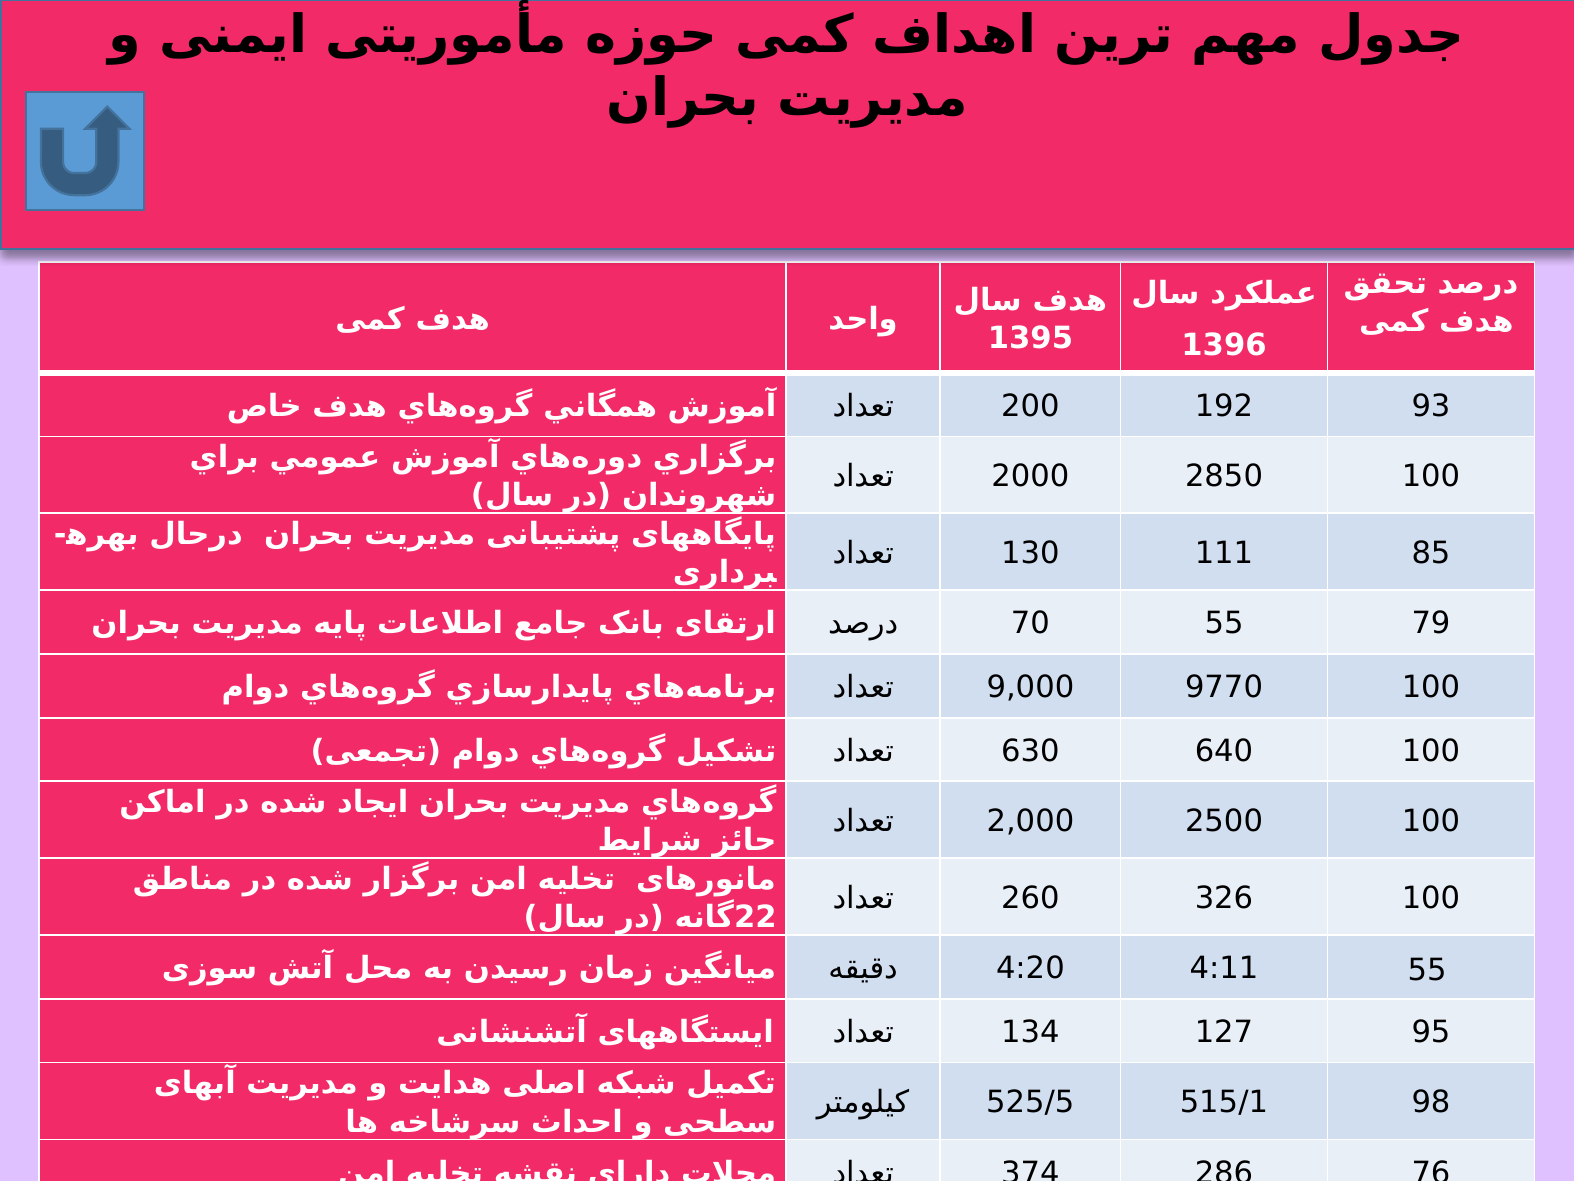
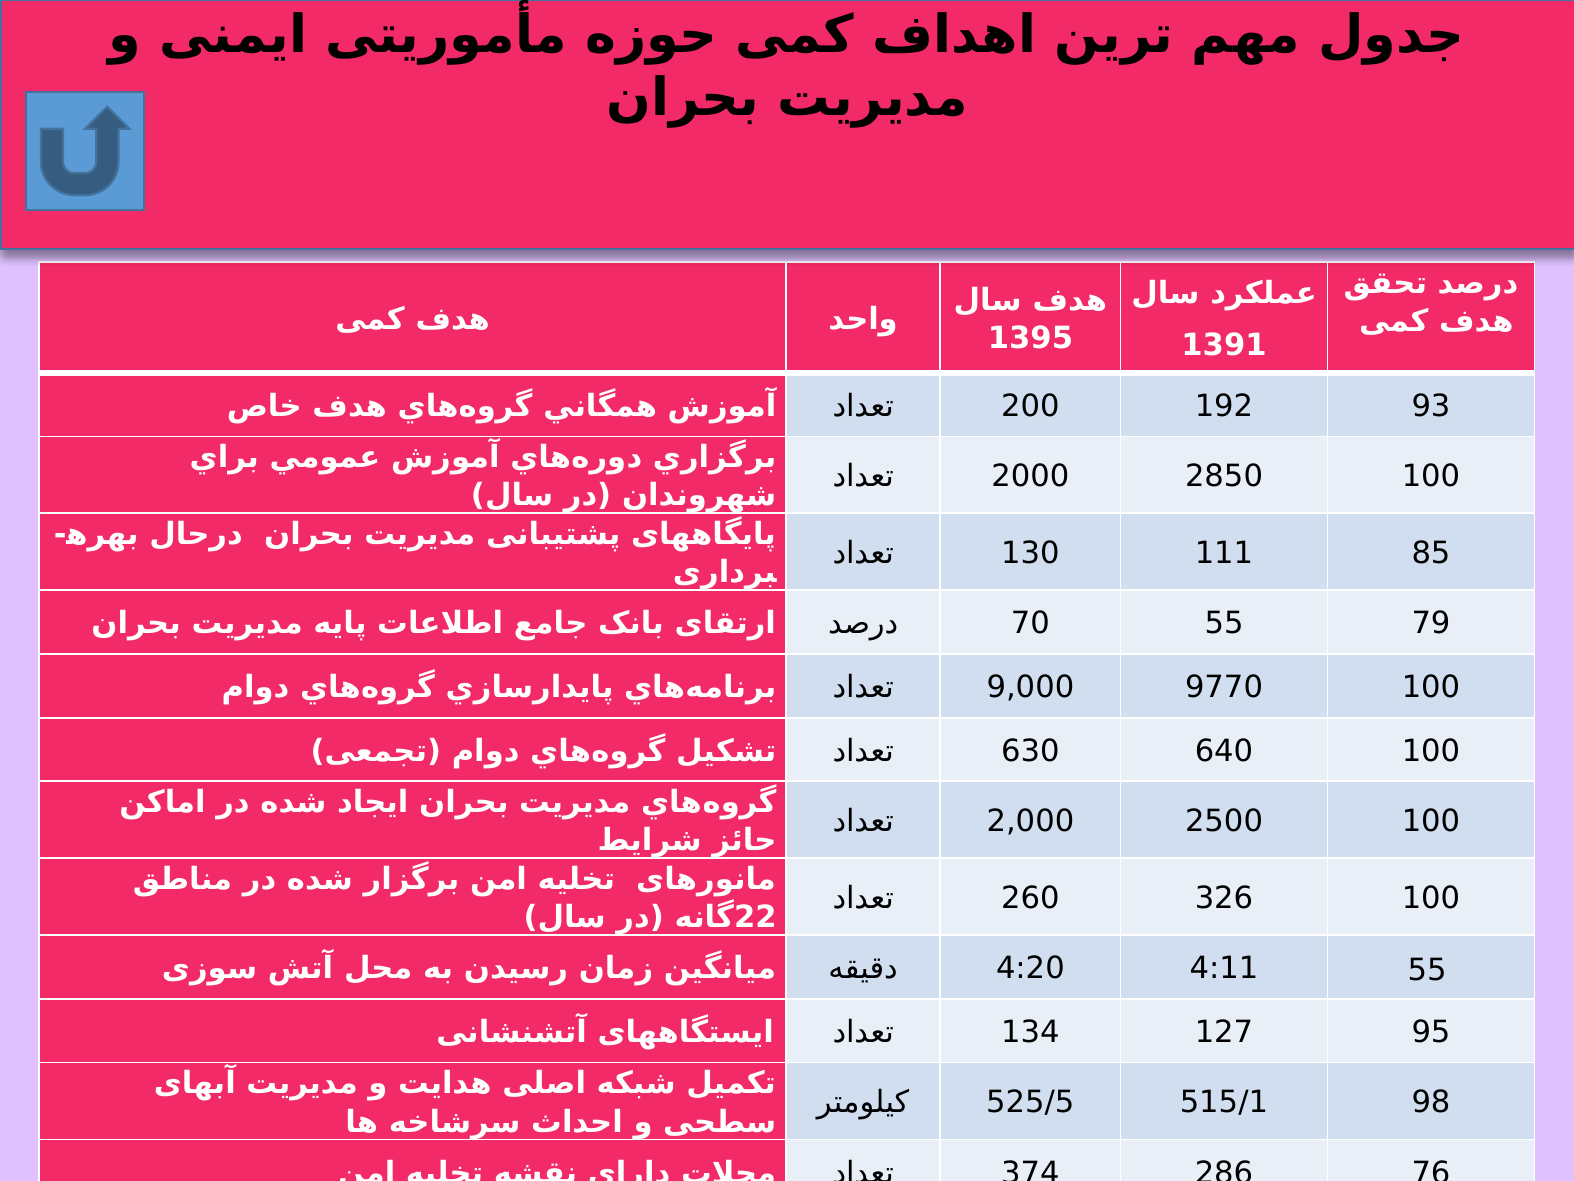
1396: 1396 -> 1391 (1224, 345)
